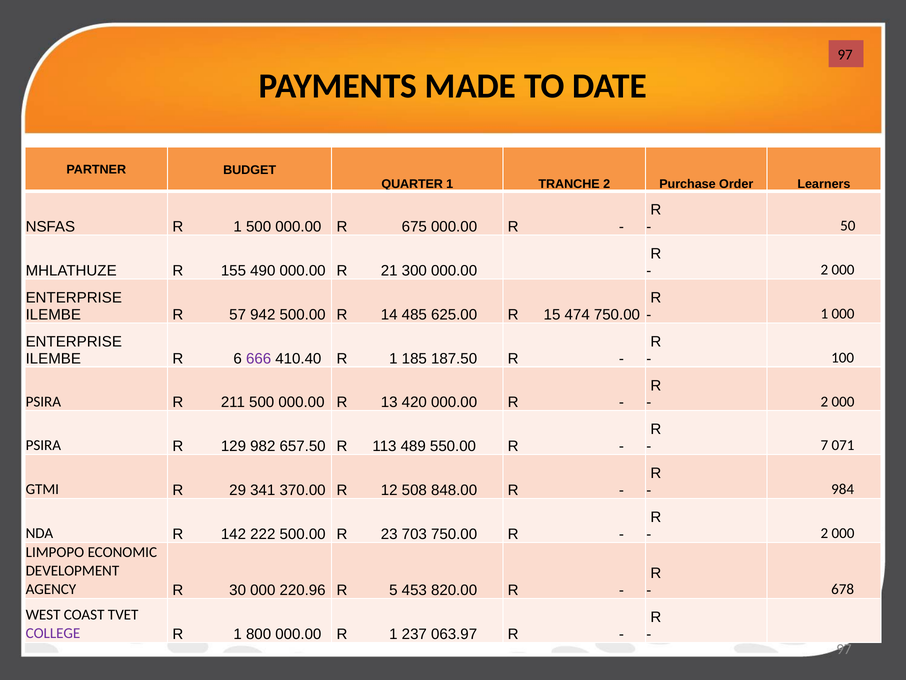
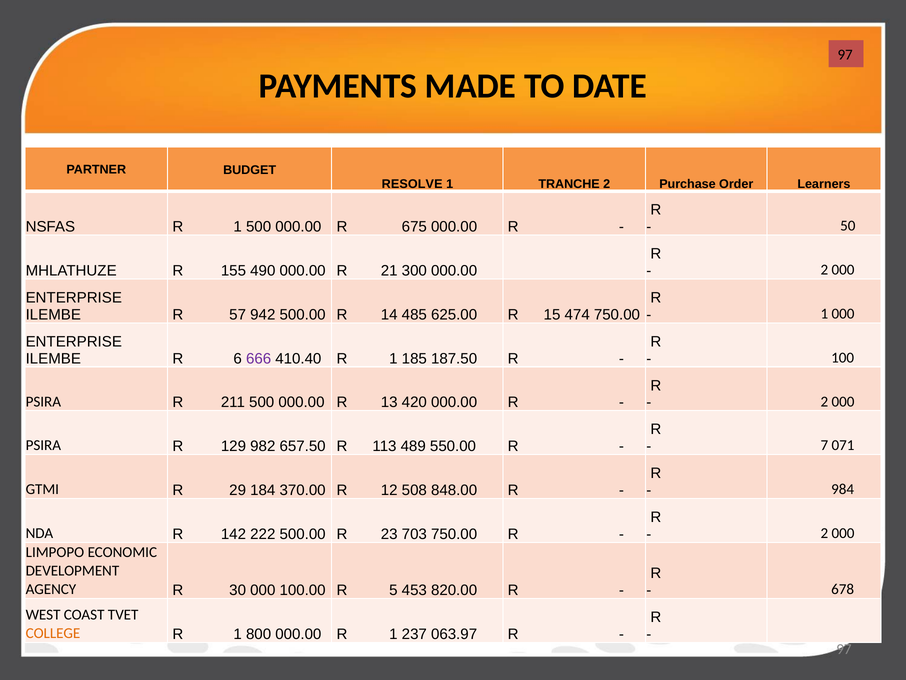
QUARTER: QUARTER -> RESOLVE (412, 184)
341: 341 -> 184 (263, 490)
220.96: 220.96 -> 100.00 (303, 590)
COLLEGE colour: purple -> orange (53, 633)
